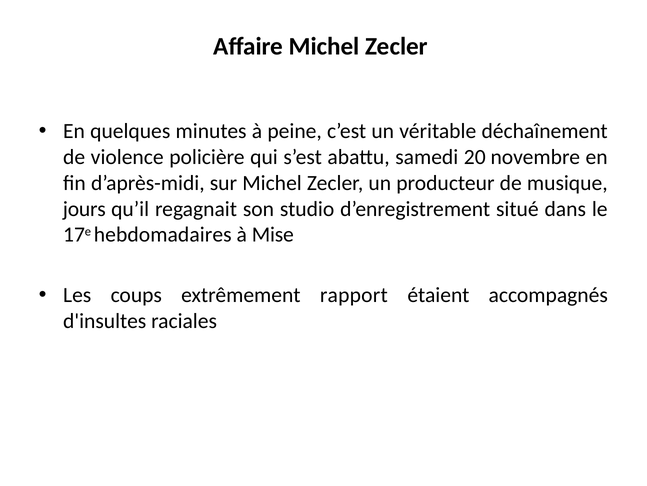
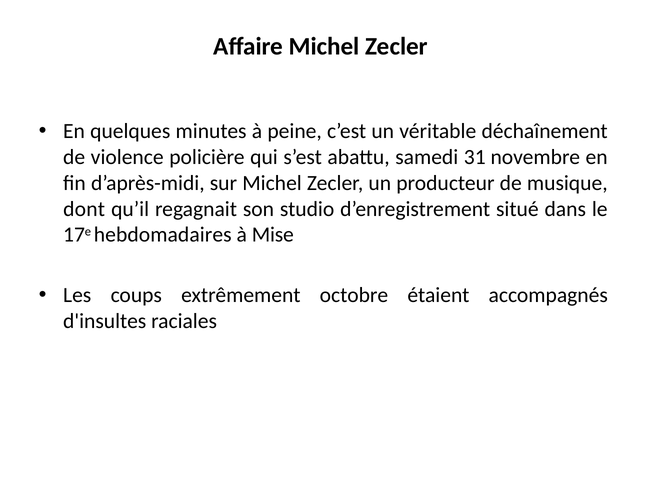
20: 20 -> 31 (475, 157)
jours: jours -> dont (84, 209)
rapport: rapport -> octobre (354, 295)
